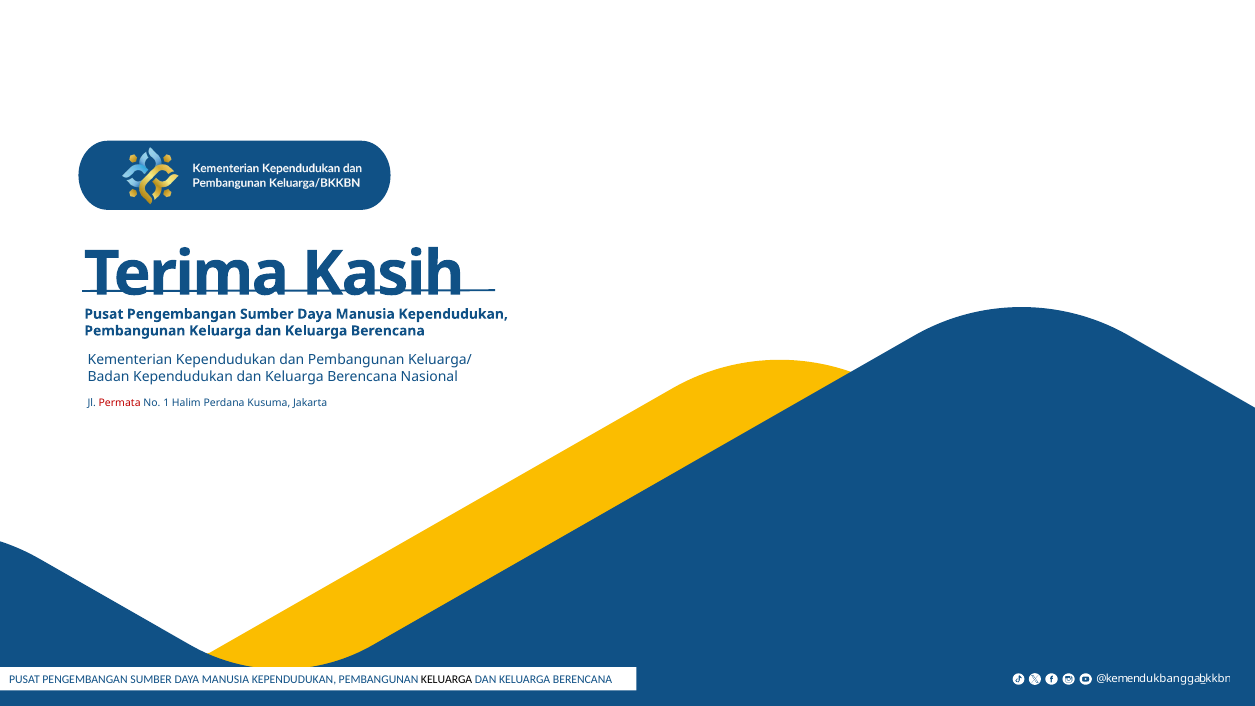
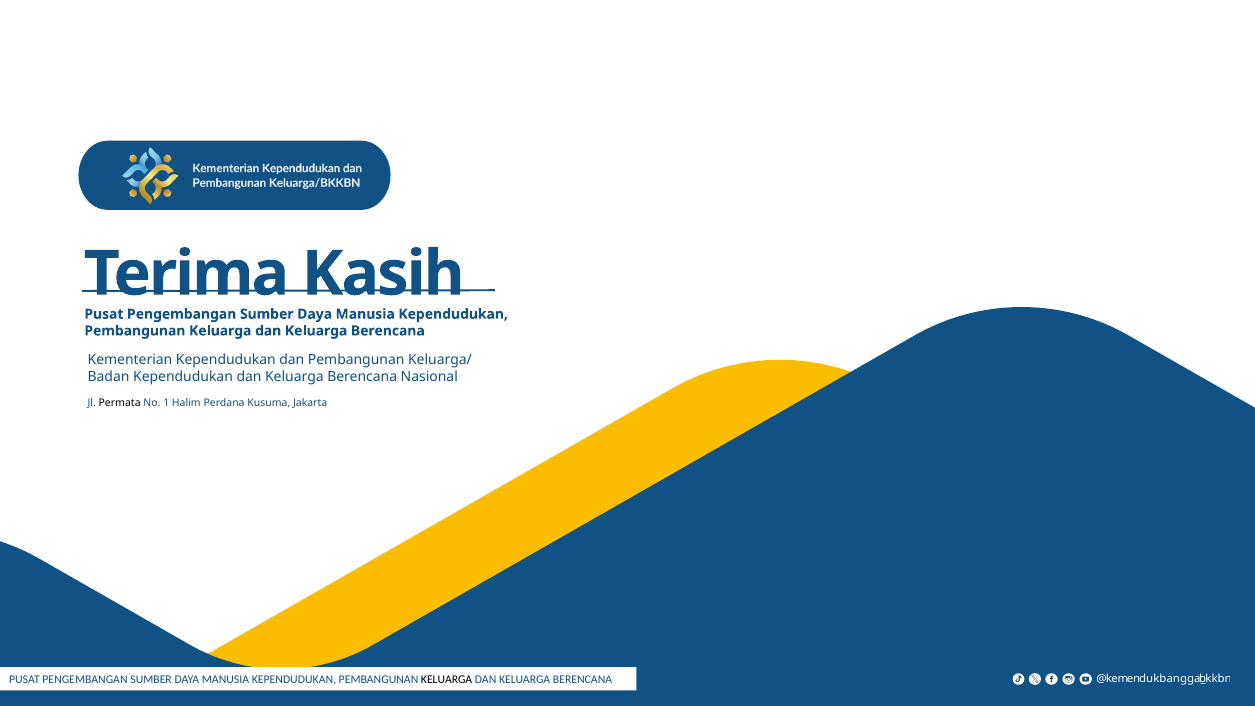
Permata colour: red -> black (120, 404)
